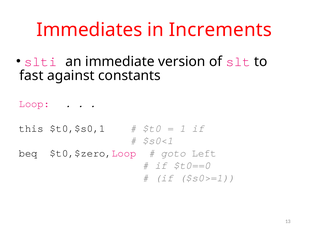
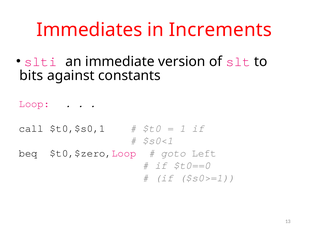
fast: fast -> bits (31, 76)
this: this -> call (31, 128)
